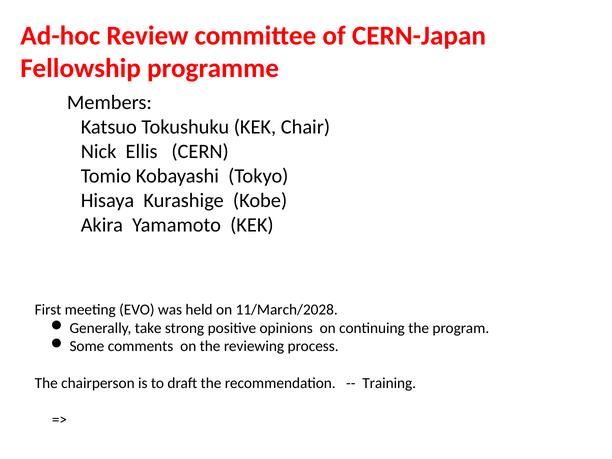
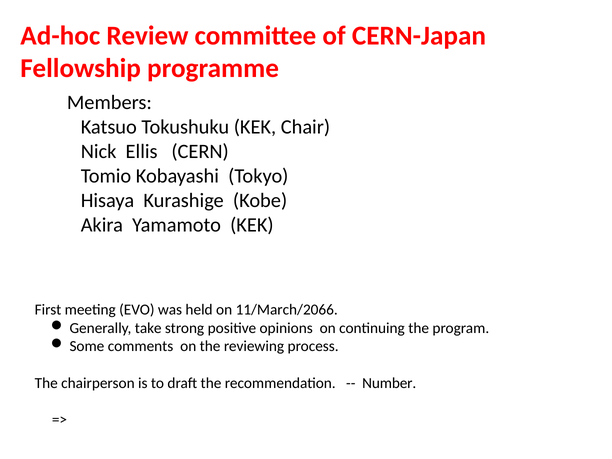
11/March/2028: 11/March/2028 -> 11/March/2066 (287, 310)
Training: Training -> Number (389, 383)
